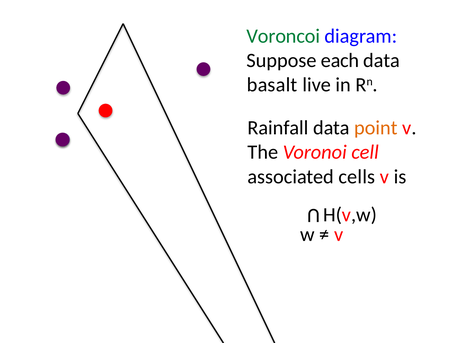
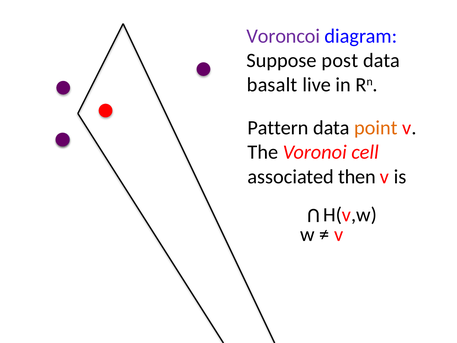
Voroncoi colour: green -> purple (283, 36)
each: each -> post (340, 60)
Rainfall: Rainfall -> Pattern (278, 128)
cells: cells -> then (357, 177)
